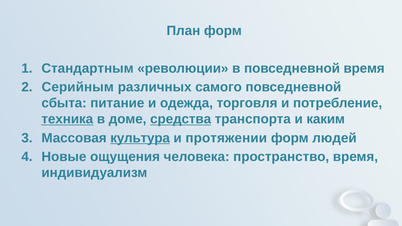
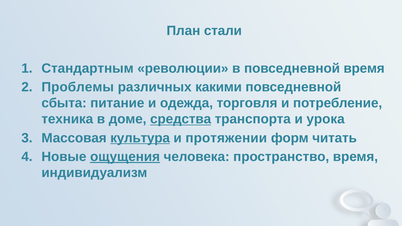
План форм: форм -> стали (223, 31)
Серийным: Серийным -> Проблемы (78, 87)
самого: самого -> какими (219, 87)
техника underline: present -> none (67, 119)
каким: каким -> урока (326, 119)
людей: людей -> читать (335, 138)
ощущения underline: none -> present (125, 157)
